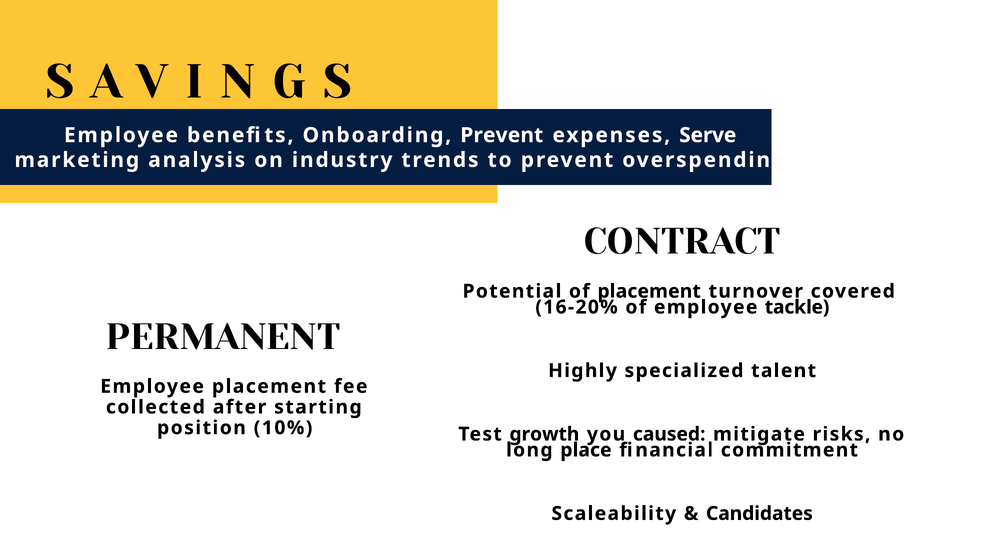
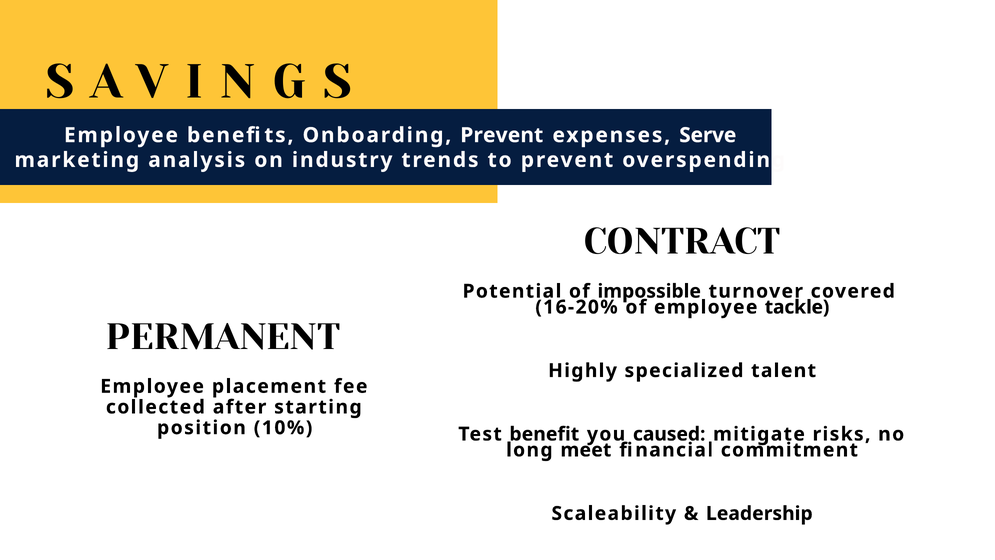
of placement: placement -> impossible (649, 291)
growth: growth -> benefit (544, 434)
place: place -> meet (586, 450)
Candidates: Candidates -> Leadership (759, 513)
